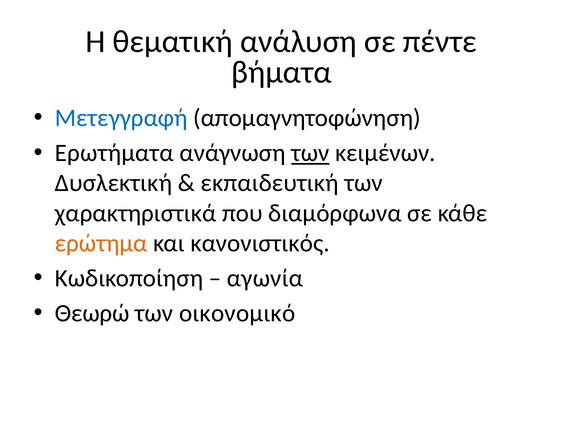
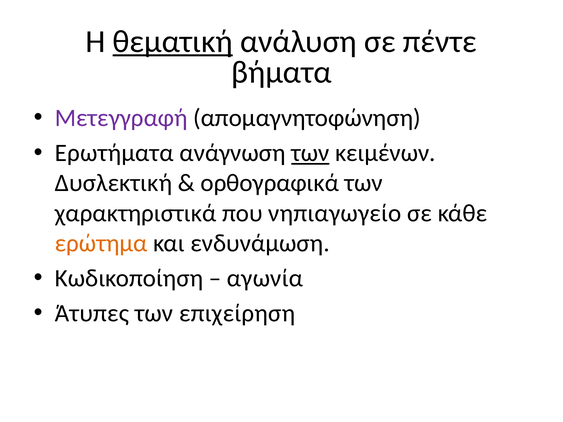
θεματική underline: none -> present (173, 42)
Μετεγγραφή colour: blue -> purple (121, 118)
εκπαιδευτική: εκπαιδευτική -> ορθογραφικά (270, 183)
διαμόρφωνα: διαμόρφωνα -> νηπιαγωγείο (335, 213)
κανονιστικός: κανονιστικός -> ενδυνάμωση (260, 243)
Θεωρώ: Θεωρώ -> Άτυπες (92, 313)
οικονομικό: οικονομικό -> επιχείρηση (237, 313)
